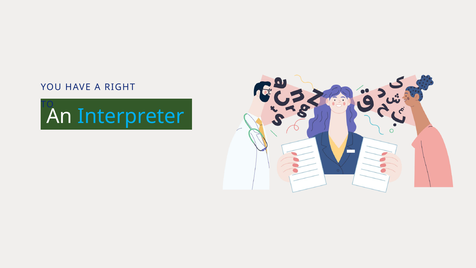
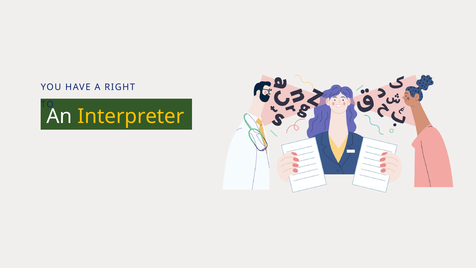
Interpreter colour: light blue -> yellow (131, 116)
